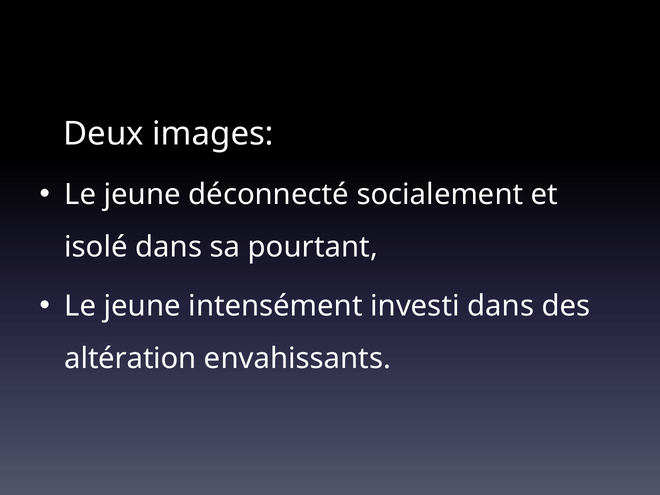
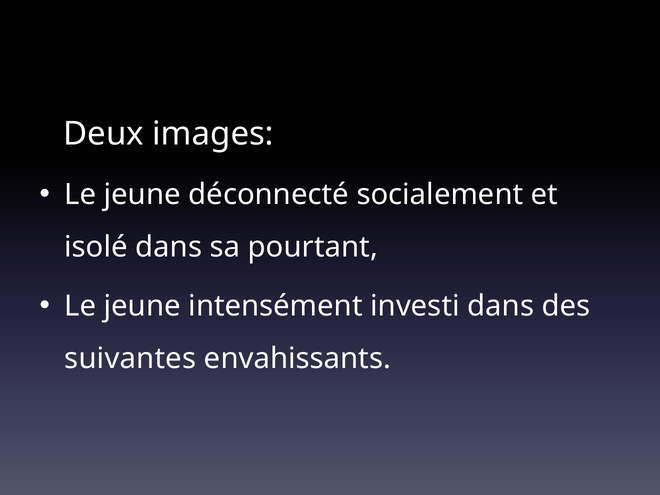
altération: altération -> suivantes (130, 359)
